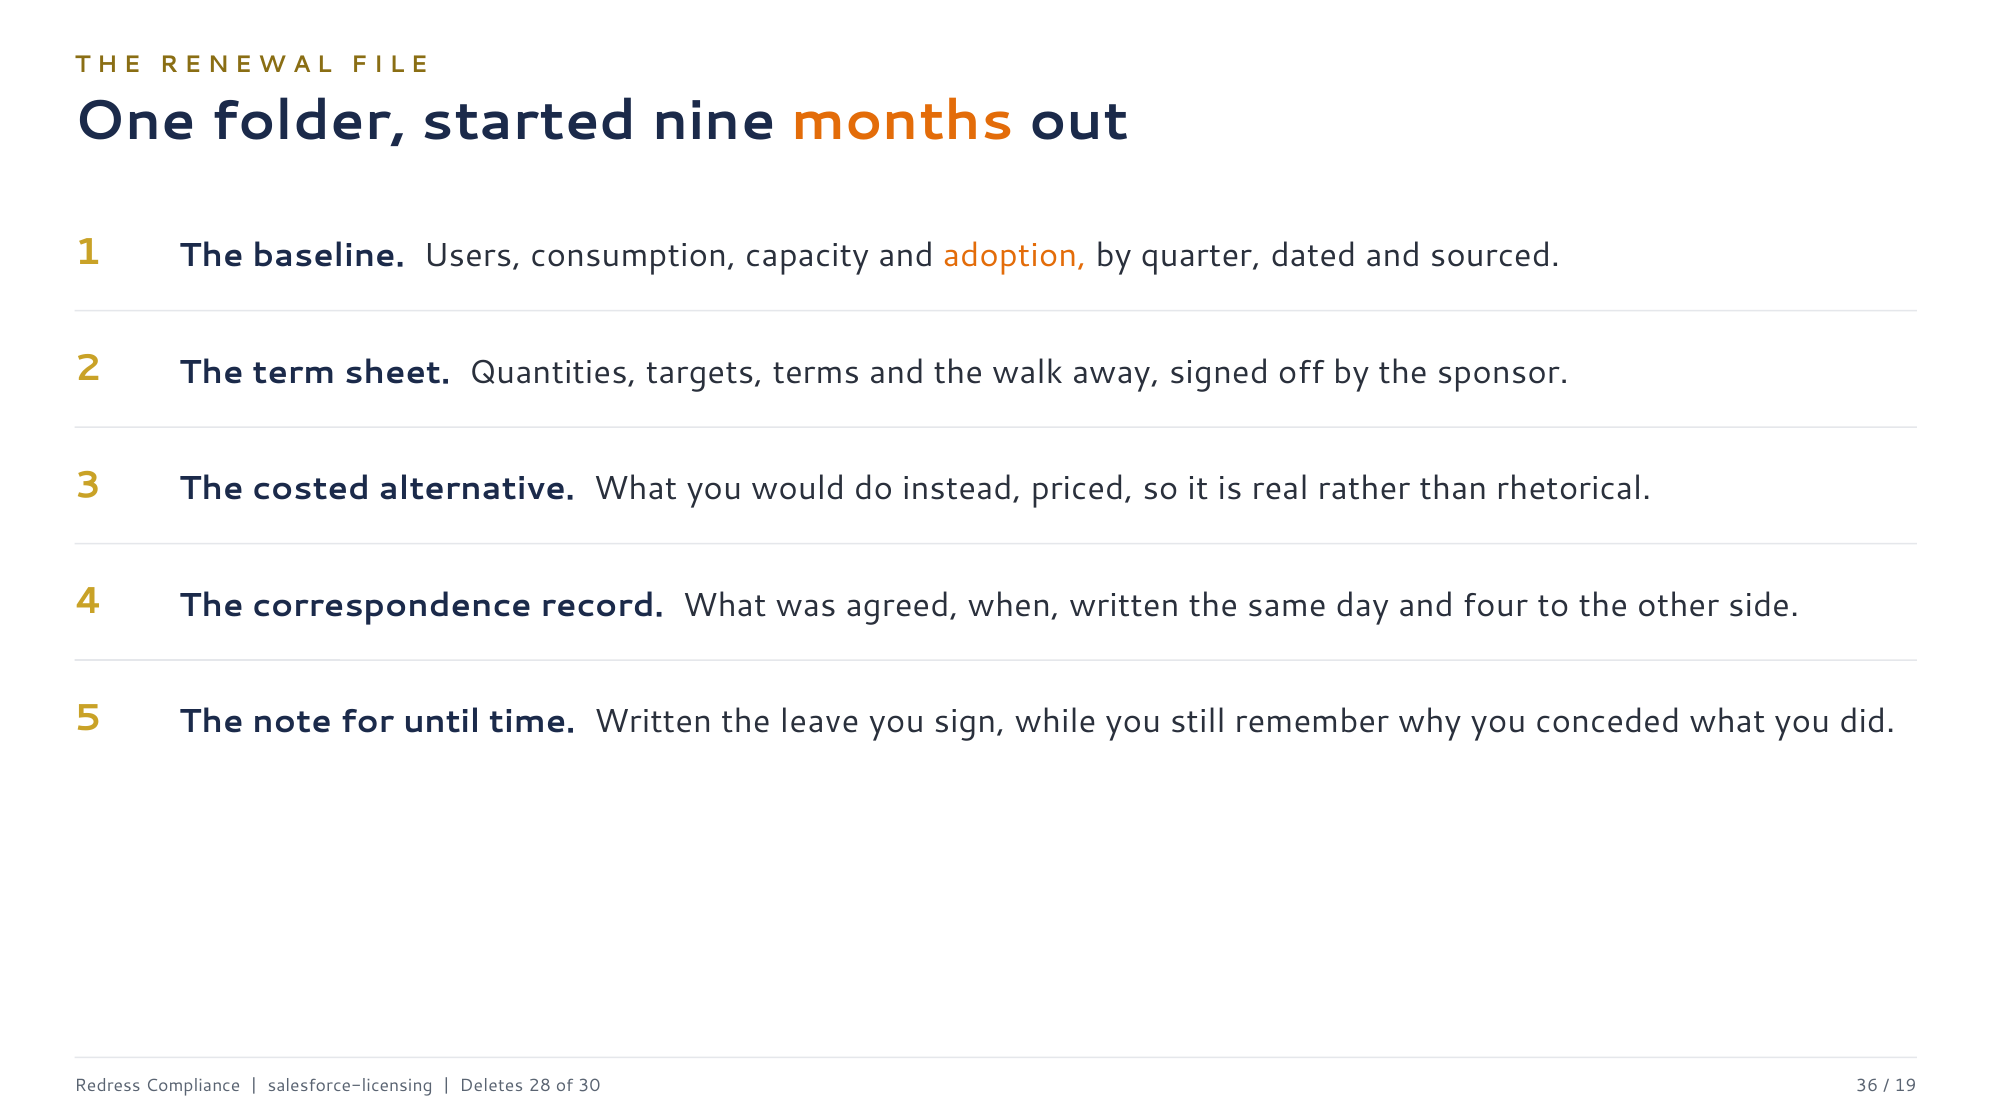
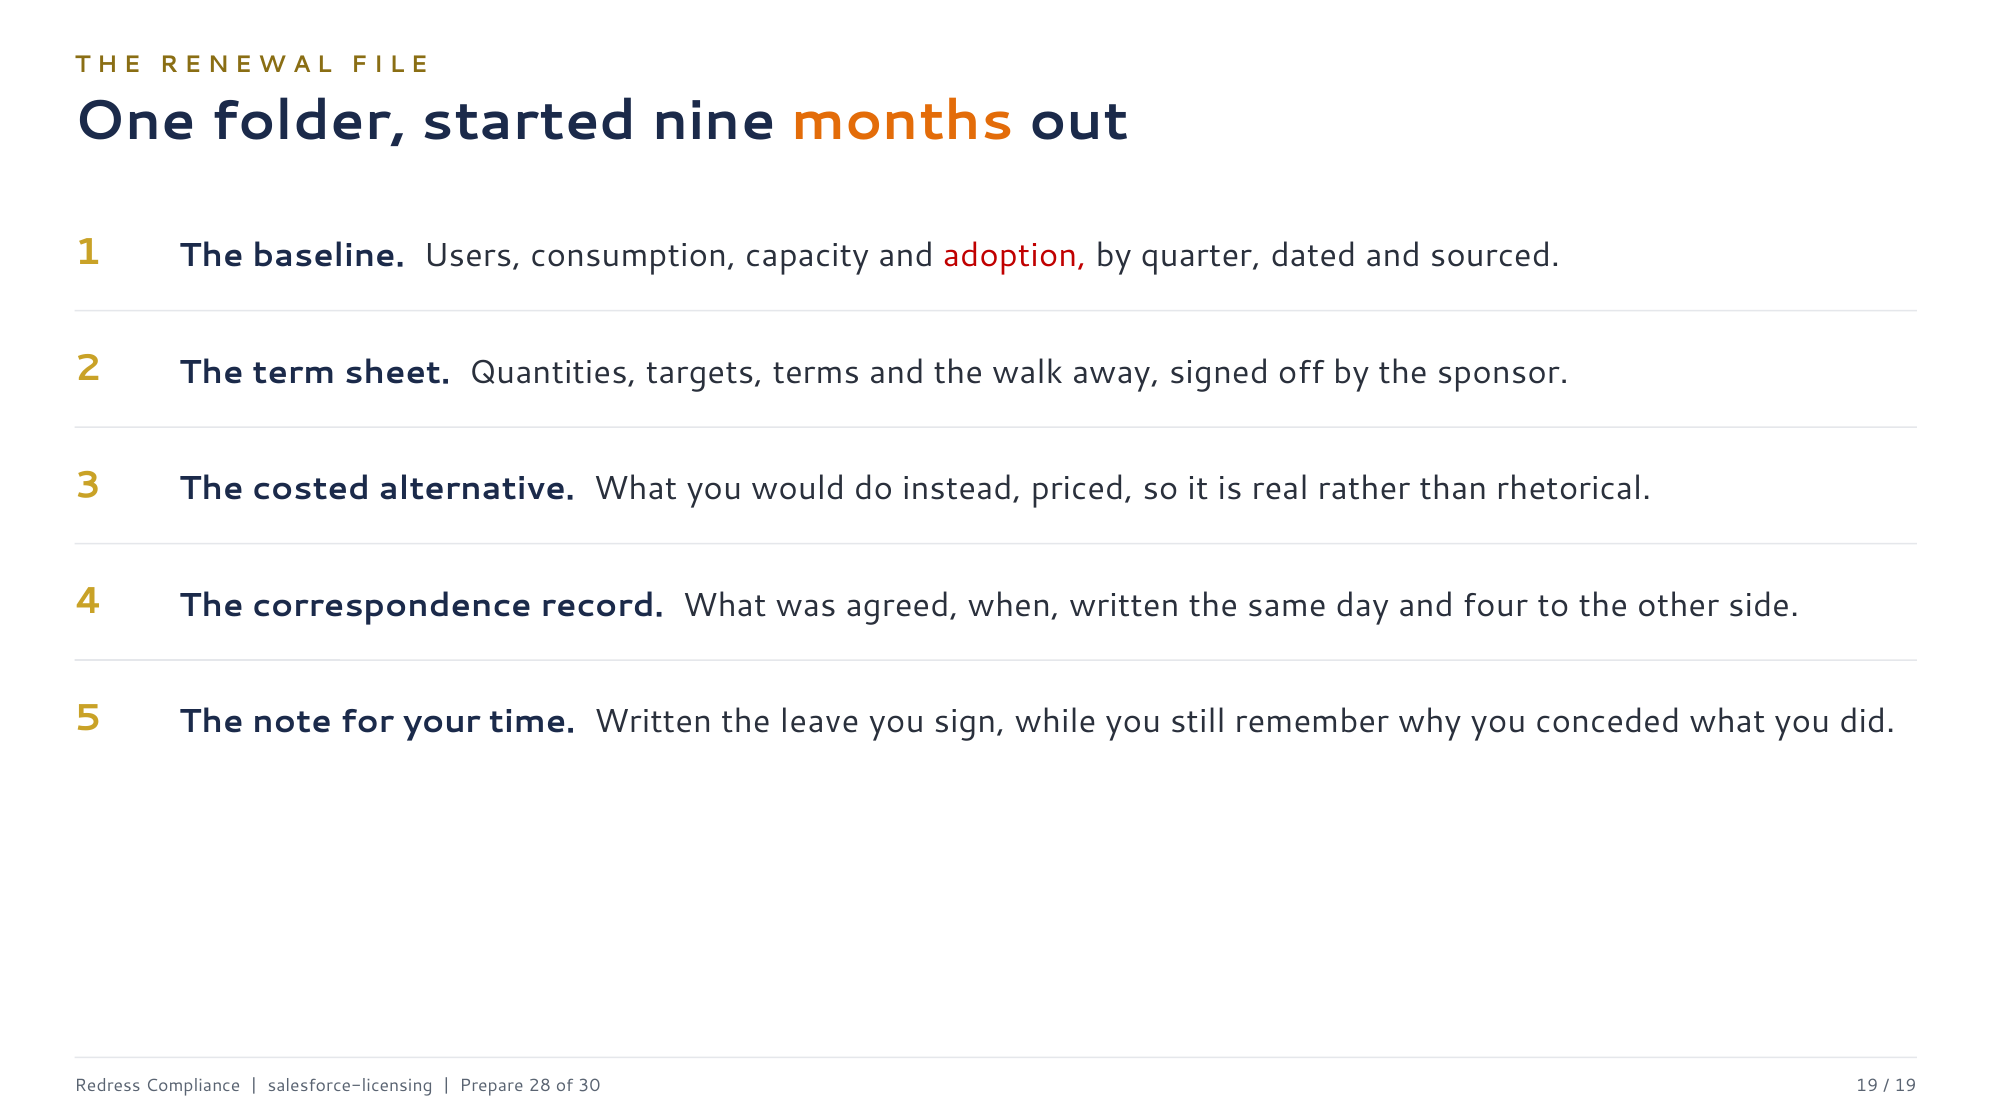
adoption colour: orange -> red (1015, 256)
until: until -> your (442, 722)
Deletes: Deletes -> Prepare (492, 1086)
30 36: 36 -> 19 (1867, 1086)
